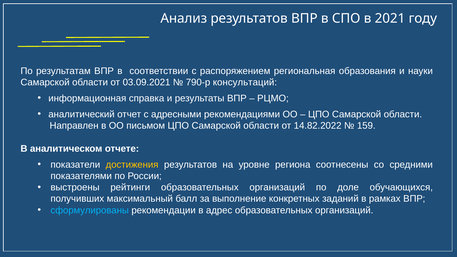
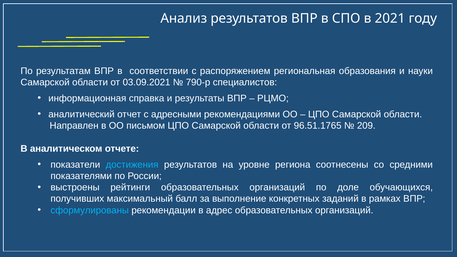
консультаций: консультаций -> специалистов (245, 82)
14.82.2022: 14.82.2022 -> 96.51.1765 (318, 126)
159: 159 -> 209 (366, 126)
достижения colour: yellow -> light blue (132, 165)
